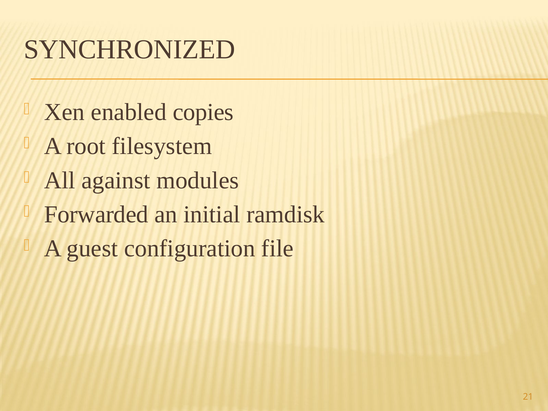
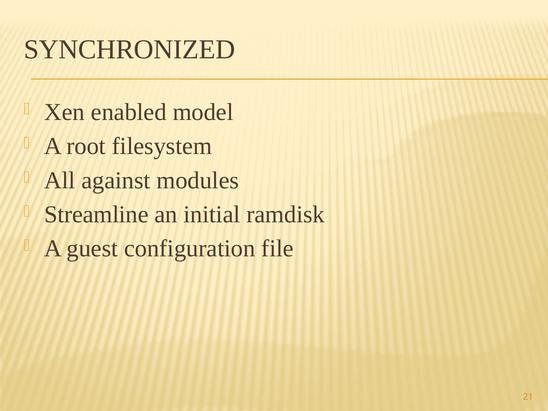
copies: copies -> model (203, 112)
Forwarded: Forwarded -> Streamline (96, 214)
